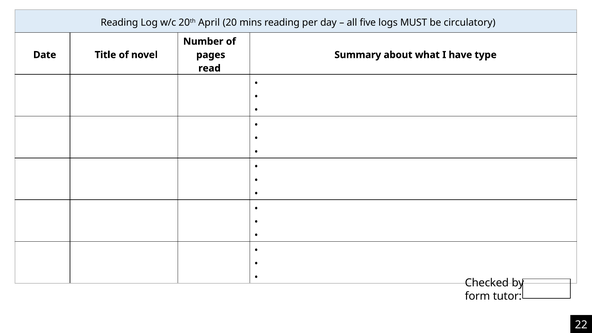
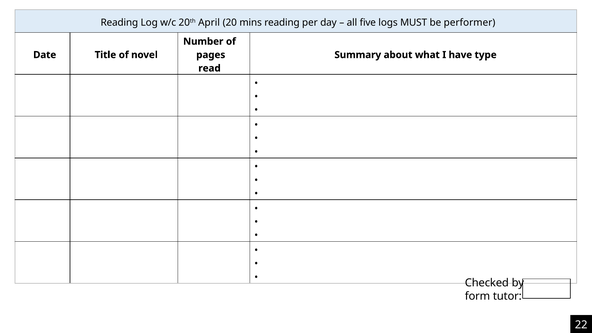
circulatory: circulatory -> performer (470, 22)
